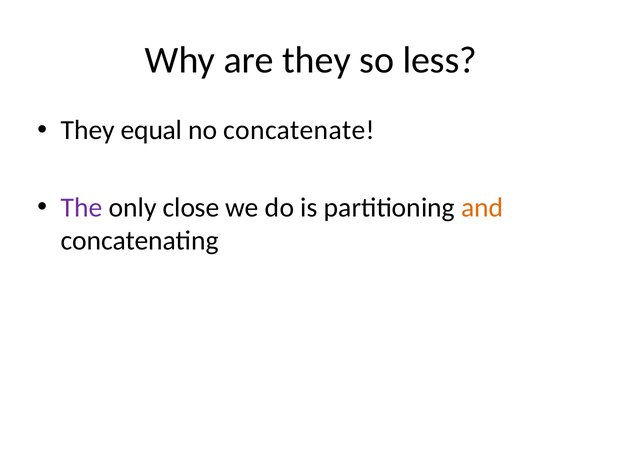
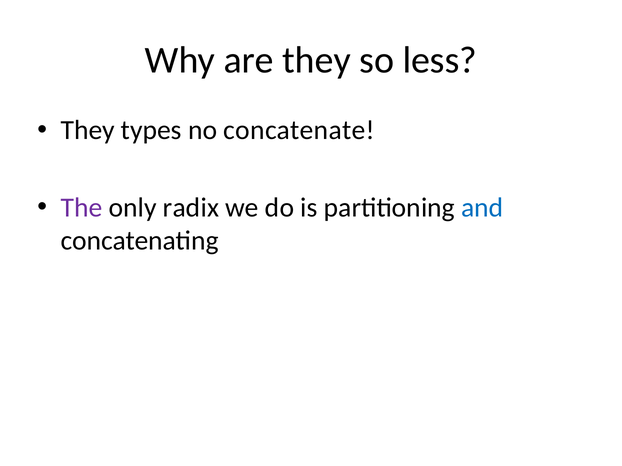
equal: equal -> types (151, 130)
close: close -> radix (191, 208)
and colour: orange -> blue (482, 208)
